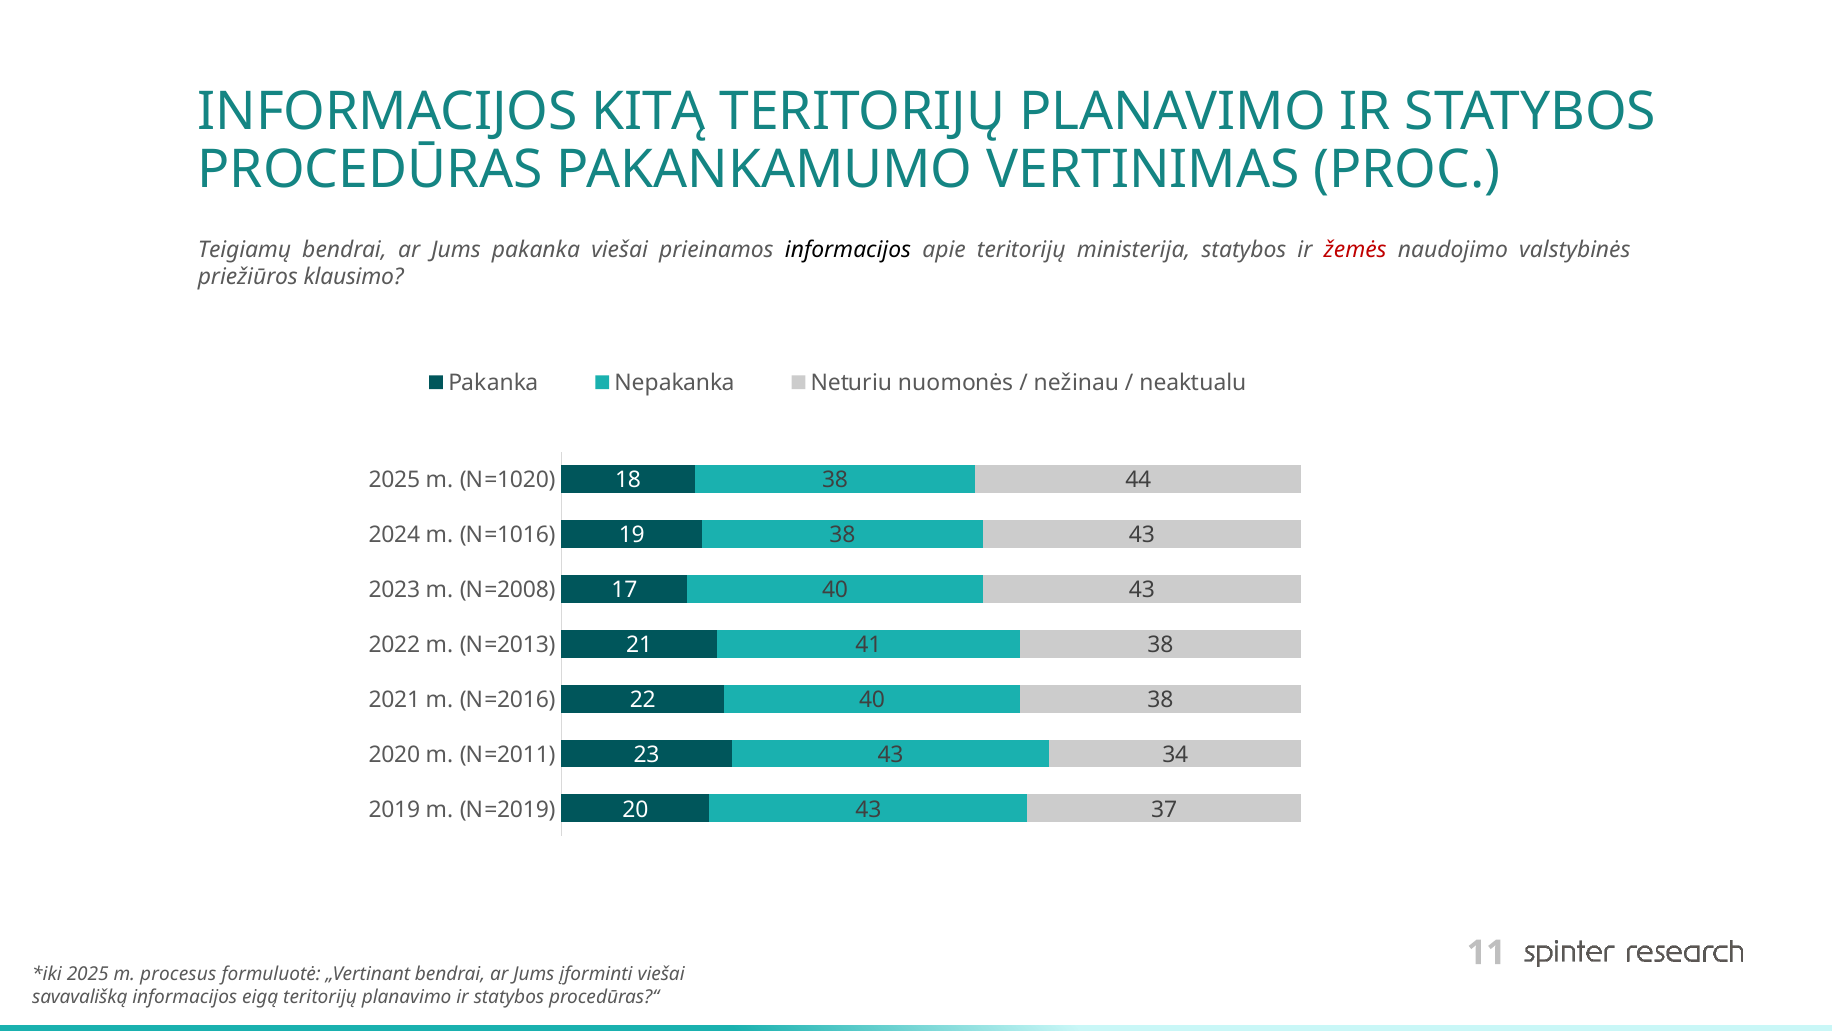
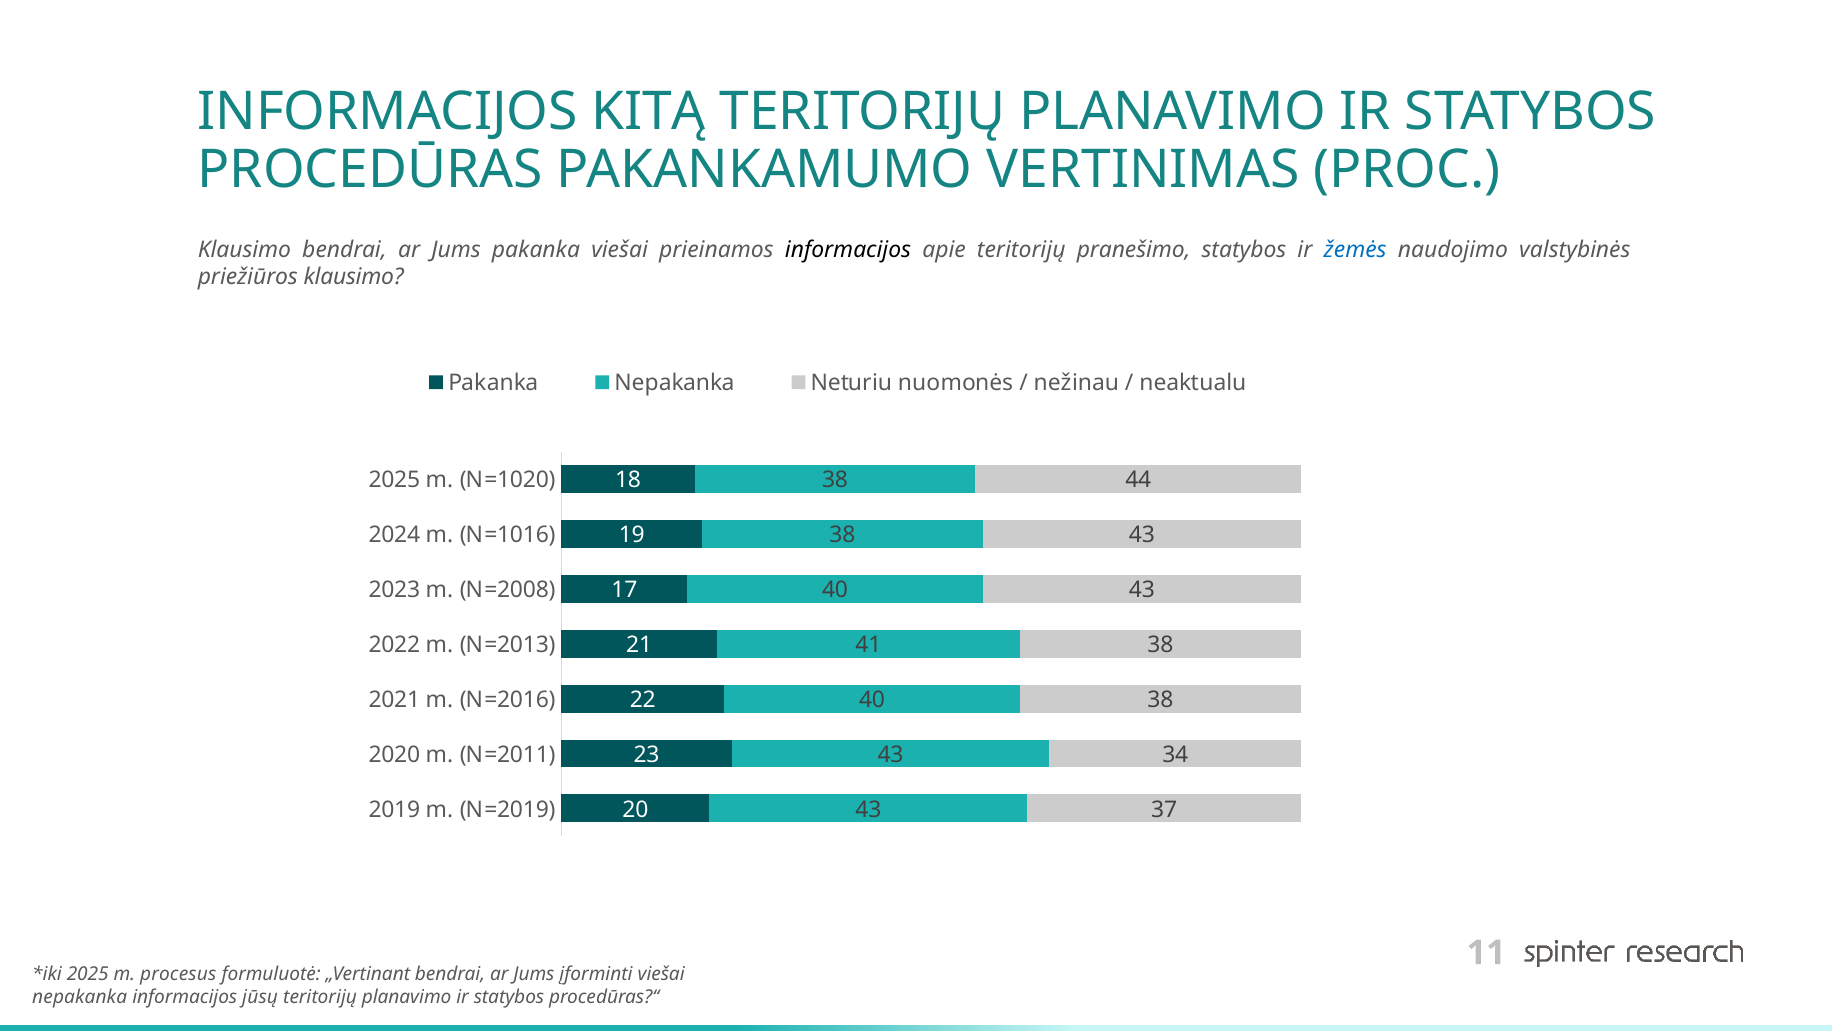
Teigiamų: Teigiamų -> Klausimo (244, 250)
ministerija: ministerija -> pranešimo (1134, 250)
žemės colour: red -> blue (1355, 250)
savavališką: savavališką -> nepakanka (80, 997)
eigą: eigą -> jūsų (260, 997)
